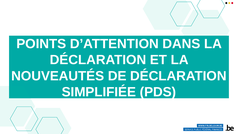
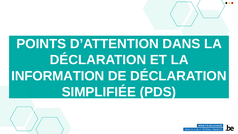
NOUVEAUTÉS: NOUVEAUTÉS -> INFORMATION (58, 76)
